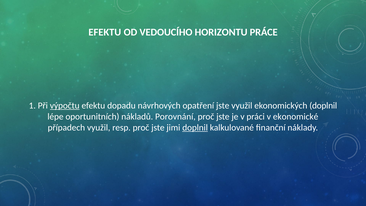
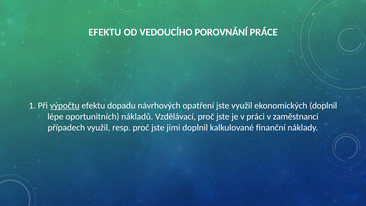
HORIZONTU: HORIZONTU -> POROVNÁNÍ (221, 32)
Porovnání: Porovnání -> Vzdělávací (175, 117)
ekonomické: ekonomické -> zaměstnanci (296, 117)
doplnil underline: present -> none (195, 127)
